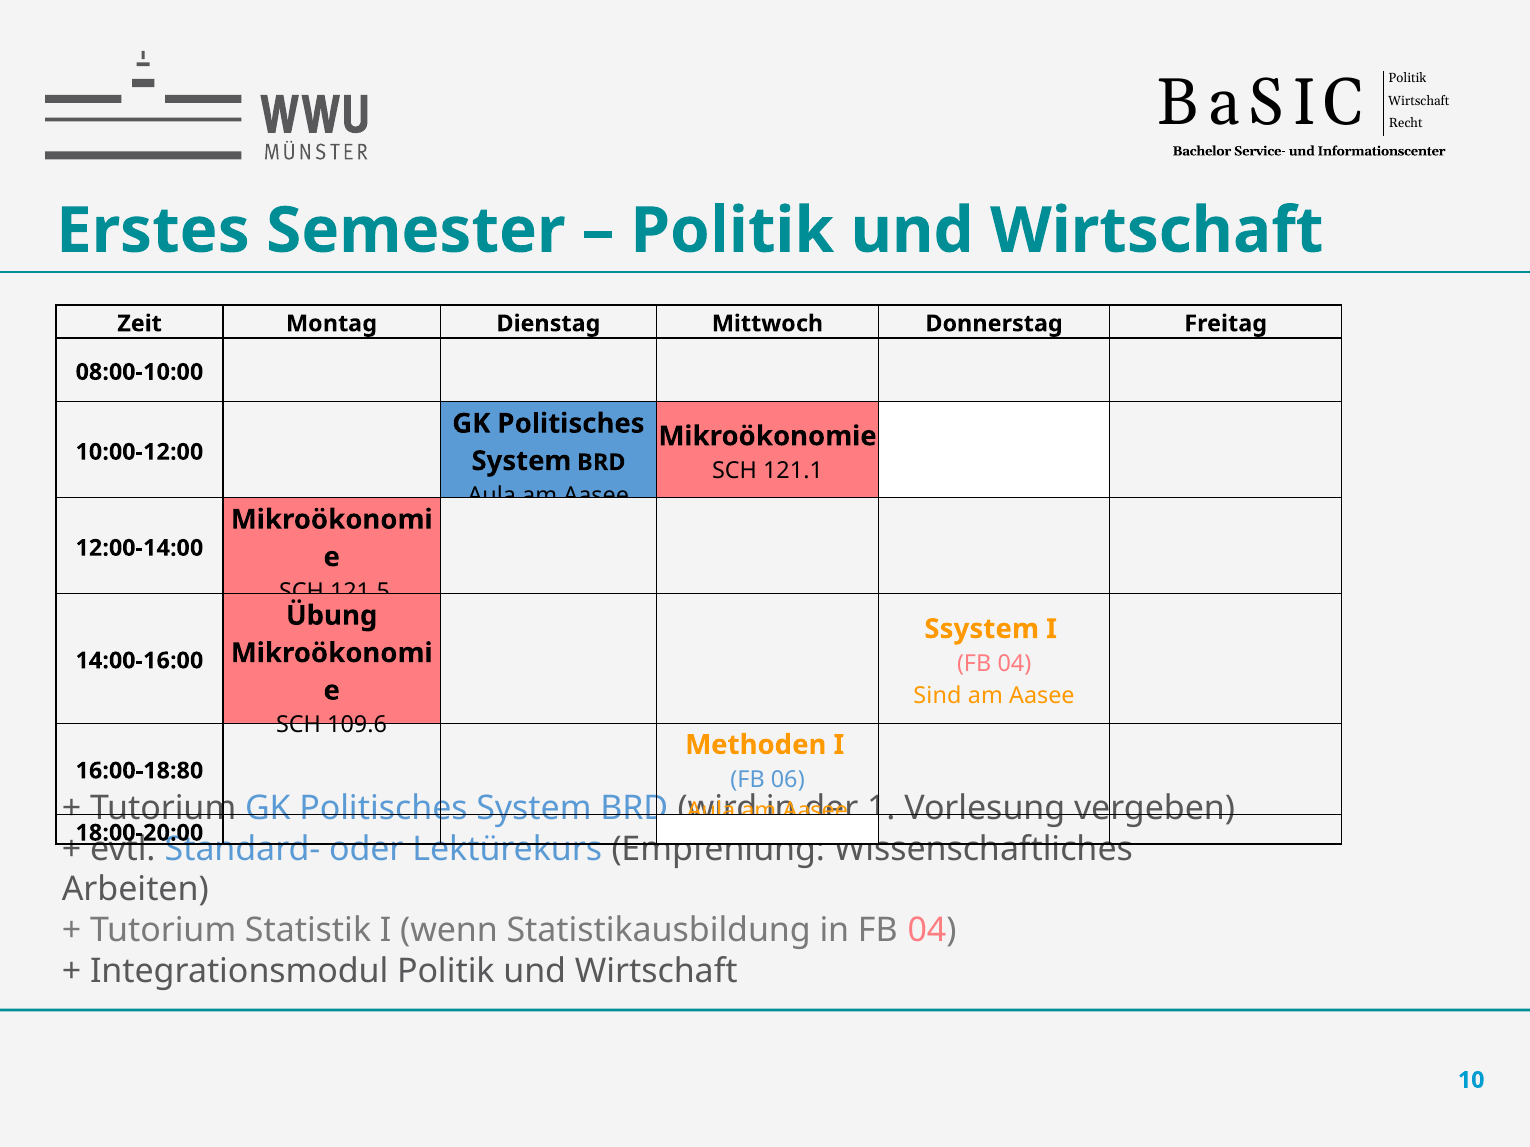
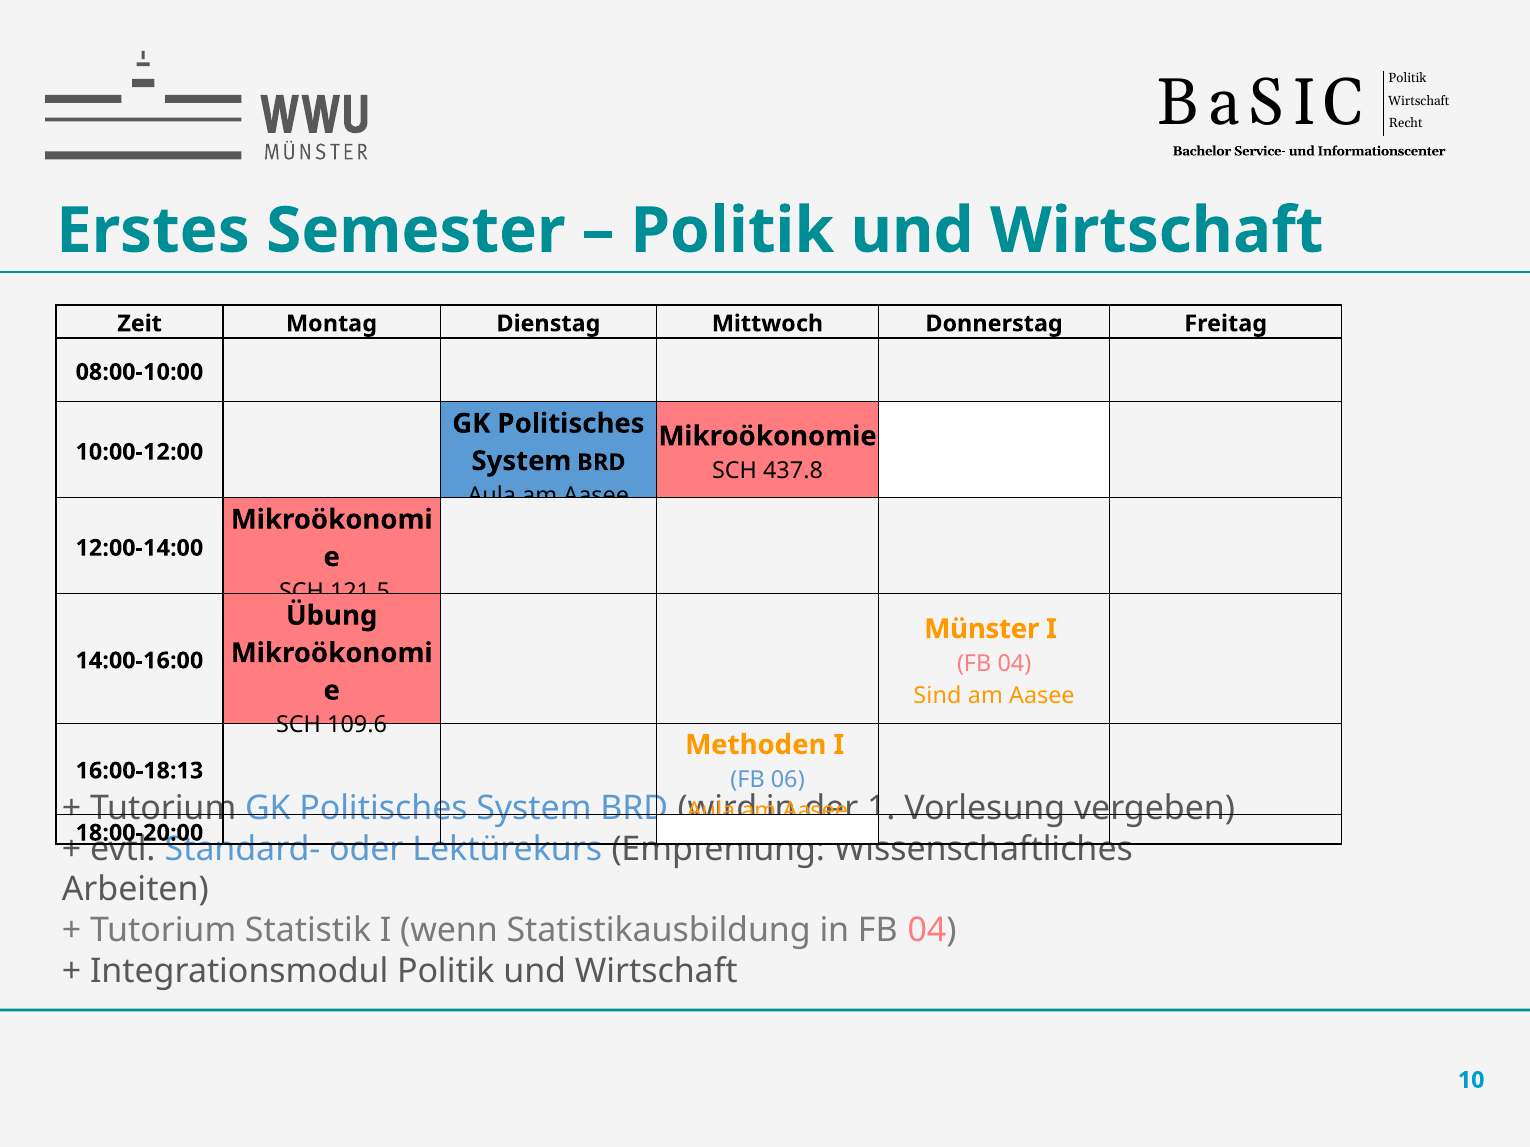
121.1: 121.1 -> 437.8 (793, 471)
Ssystem: Ssystem -> Münster (982, 629)
16:00-18:80: 16:00-18:80 -> 16:00-18:13 (139, 771)
